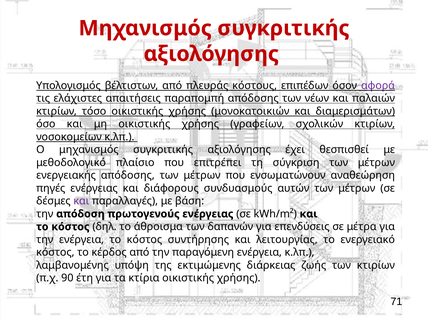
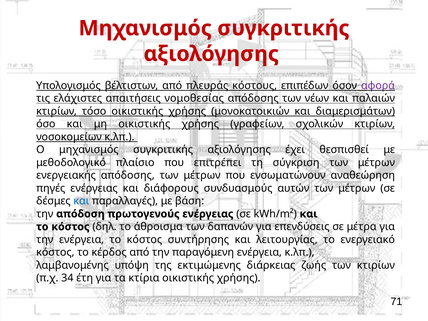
παραπομπή: παραπομπή -> νομοθεσίας (194, 98)
και colour: purple -> blue (81, 201)
90: 90 -> 34 (67, 278)
